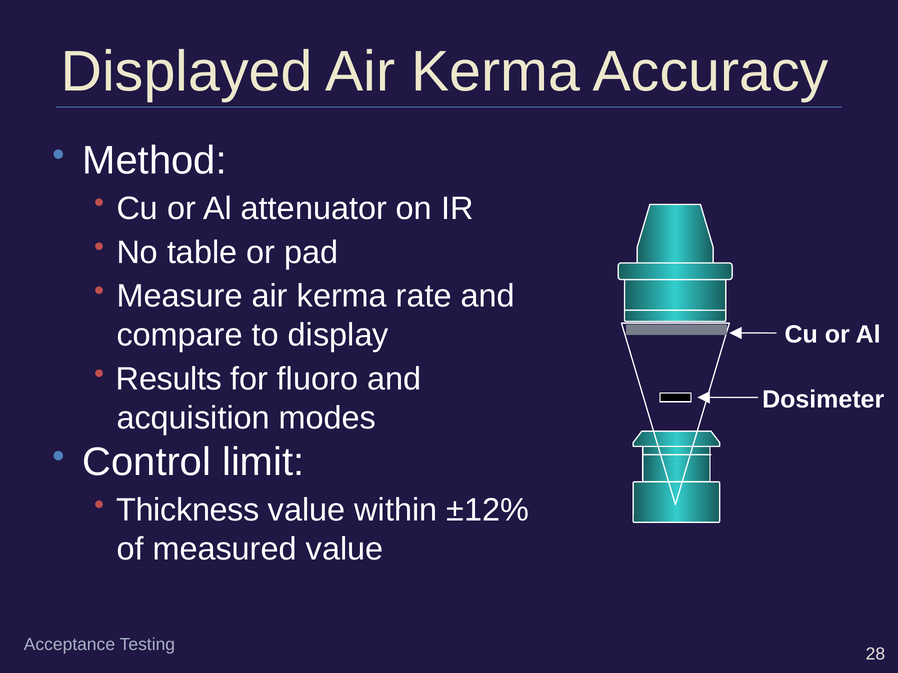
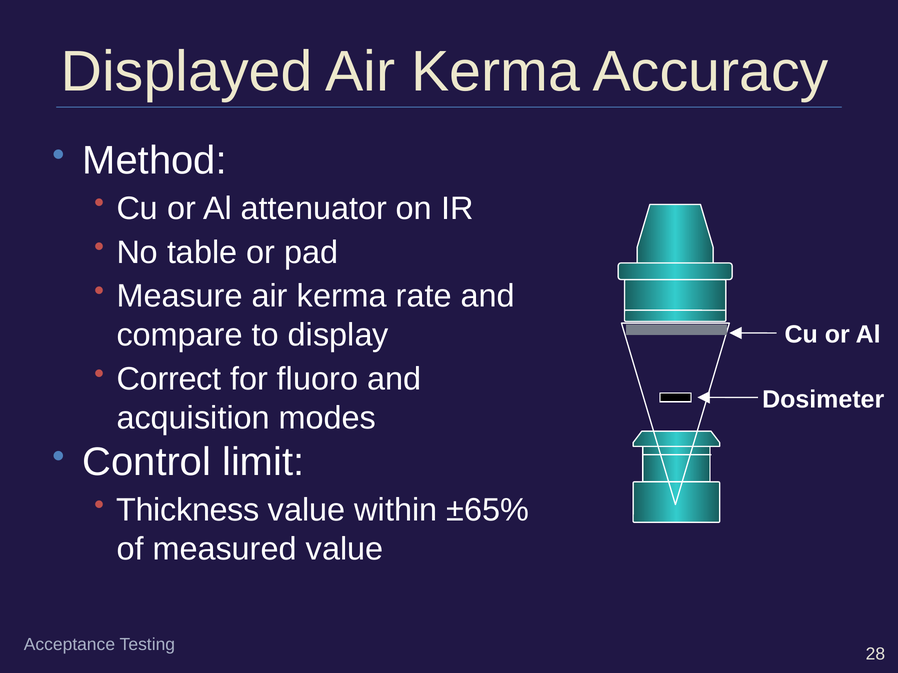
Results: Results -> Correct (169, 379)
±12%: ±12% -> ±65% (488, 510)
